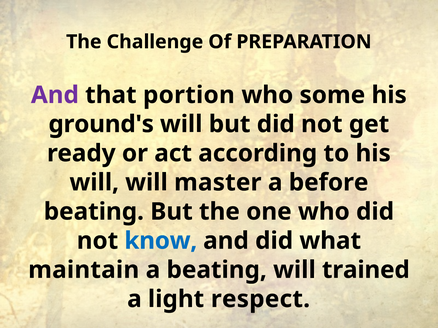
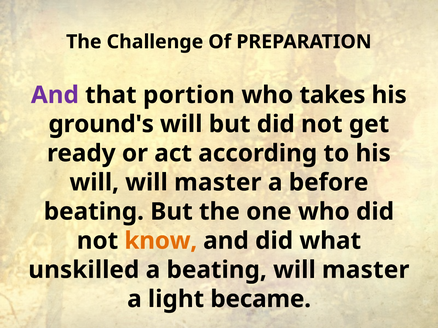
some: some -> takes (333, 95)
know colour: blue -> orange (161, 241)
maintain: maintain -> unskilled (84, 270)
beating will trained: trained -> master (366, 270)
respect: respect -> became (261, 300)
